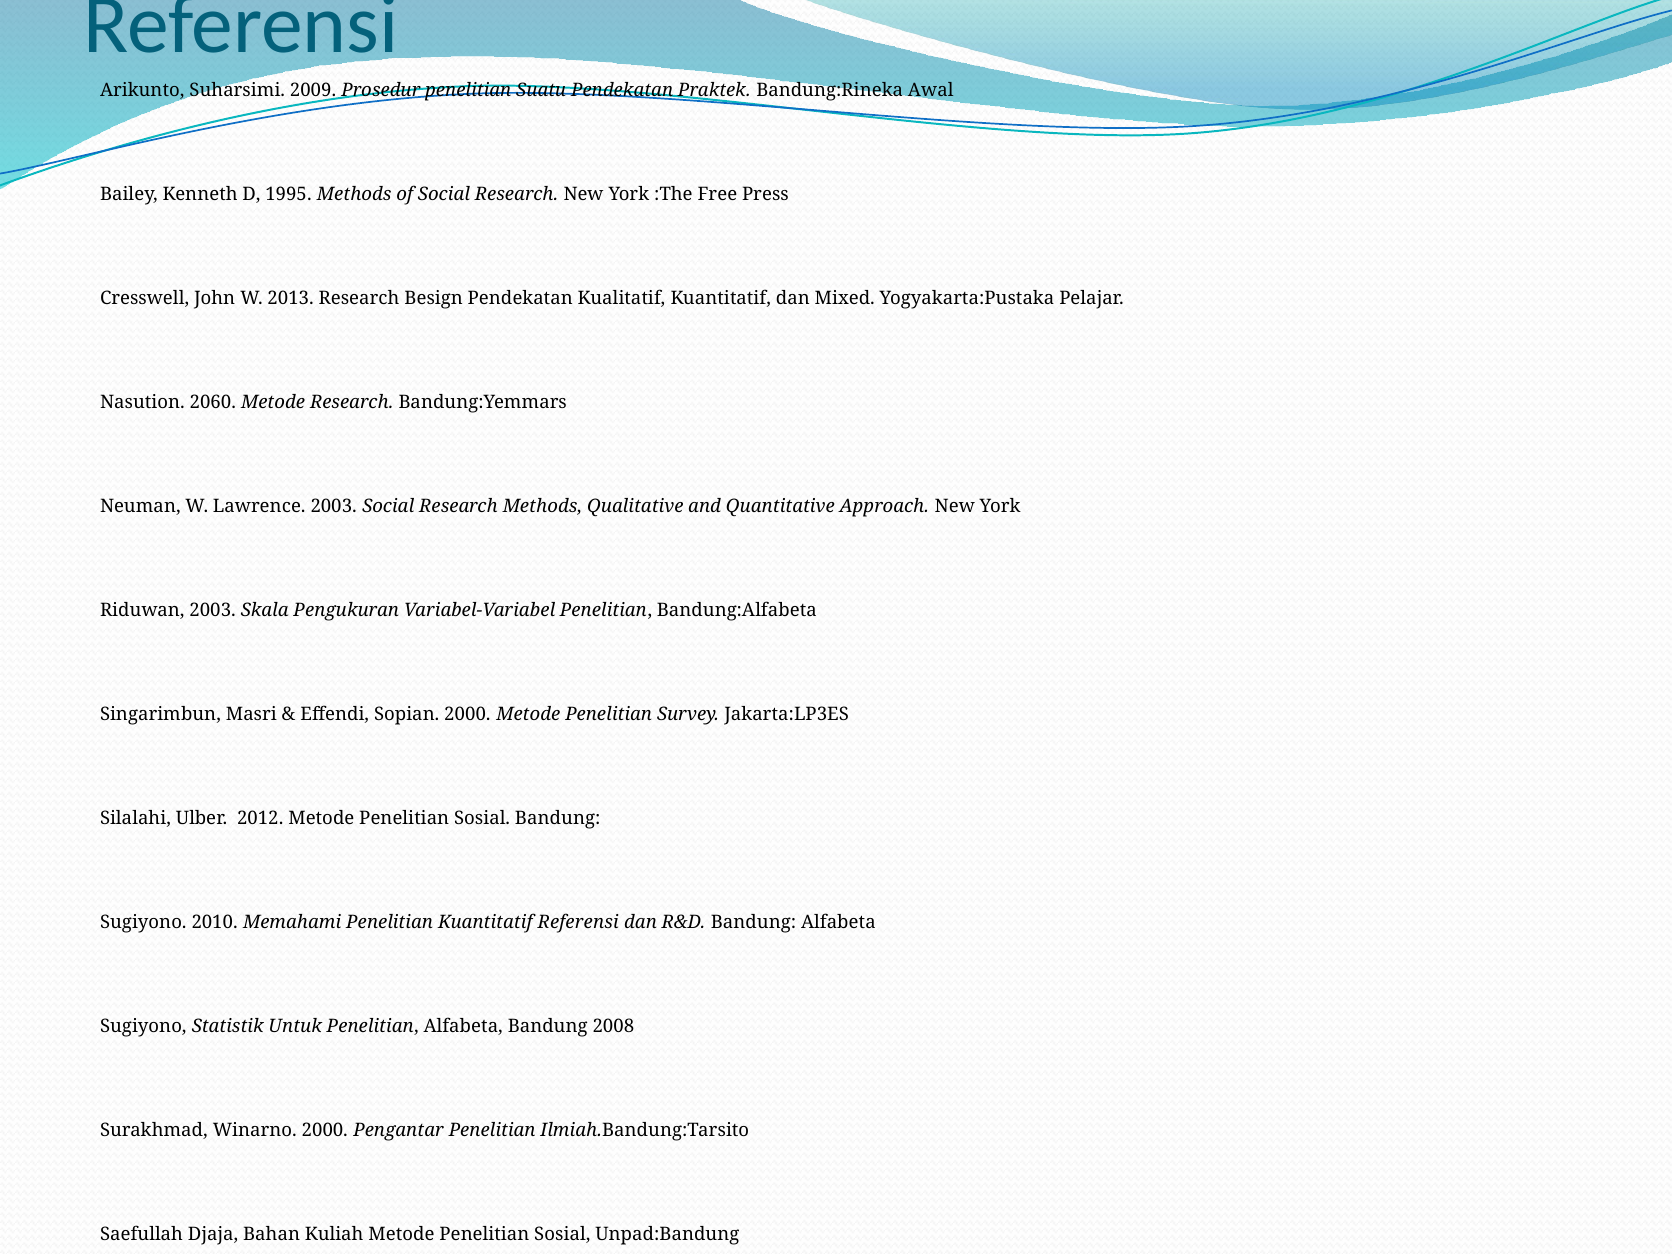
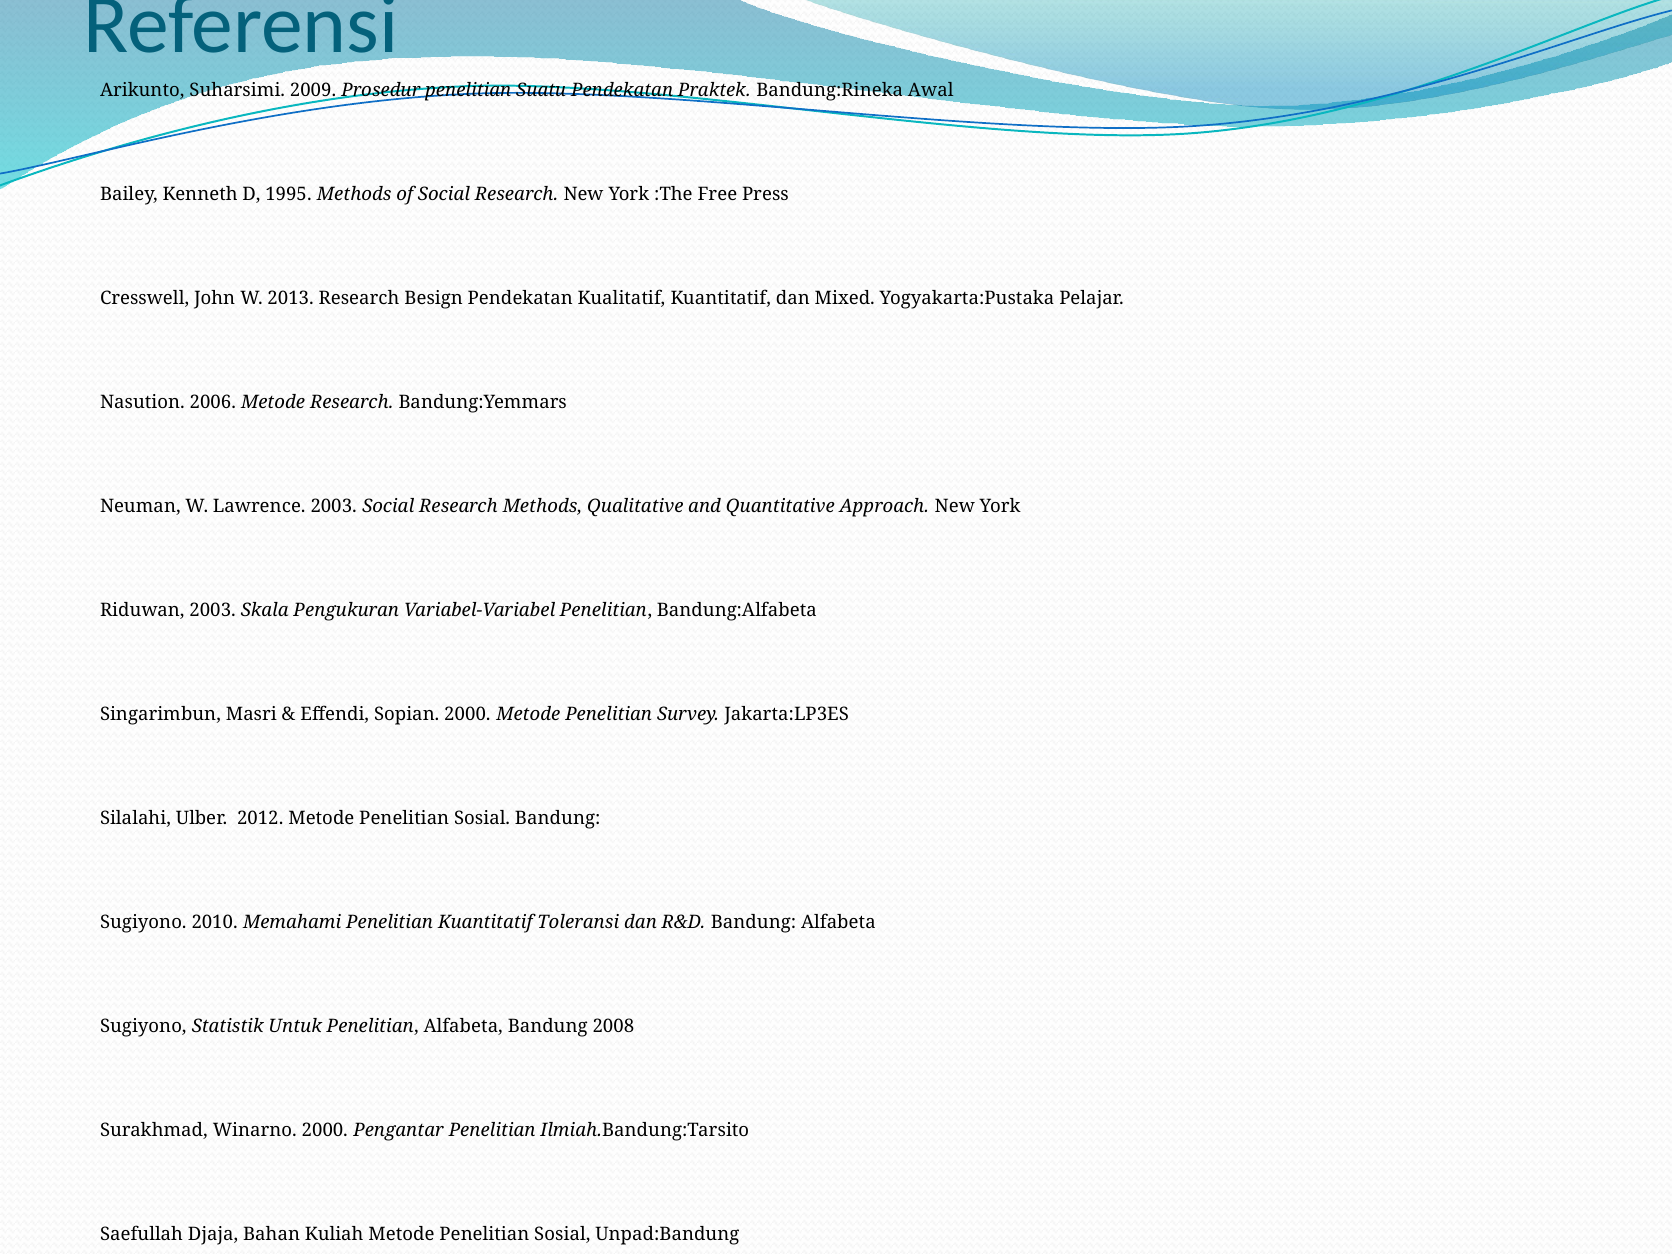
2060: 2060 -> 2006 (213, 402)
Kuantitatif Referensi: Referensi -> Toleransi (578, 922)
